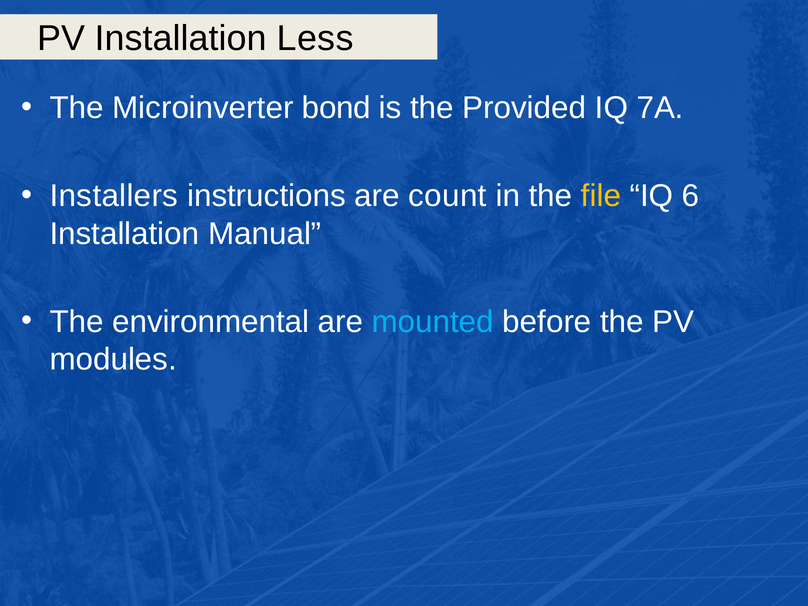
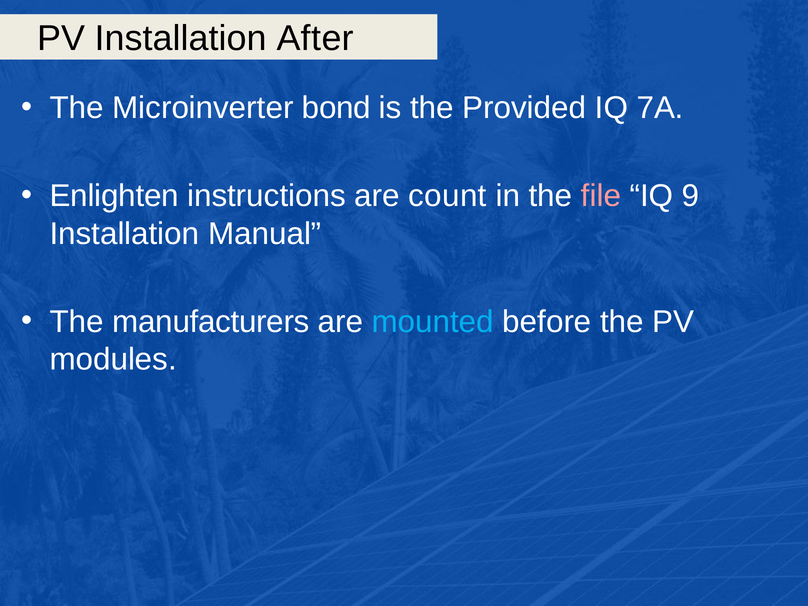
Less: Less -> After (315, 39)
Installers: Installers -> Enlighten (114, 196)
file colour: yellow -> pink (601, 196)
6: 6 -> 9 (691, 196)
environmental: environmental -> manufacturers (211, 322)
